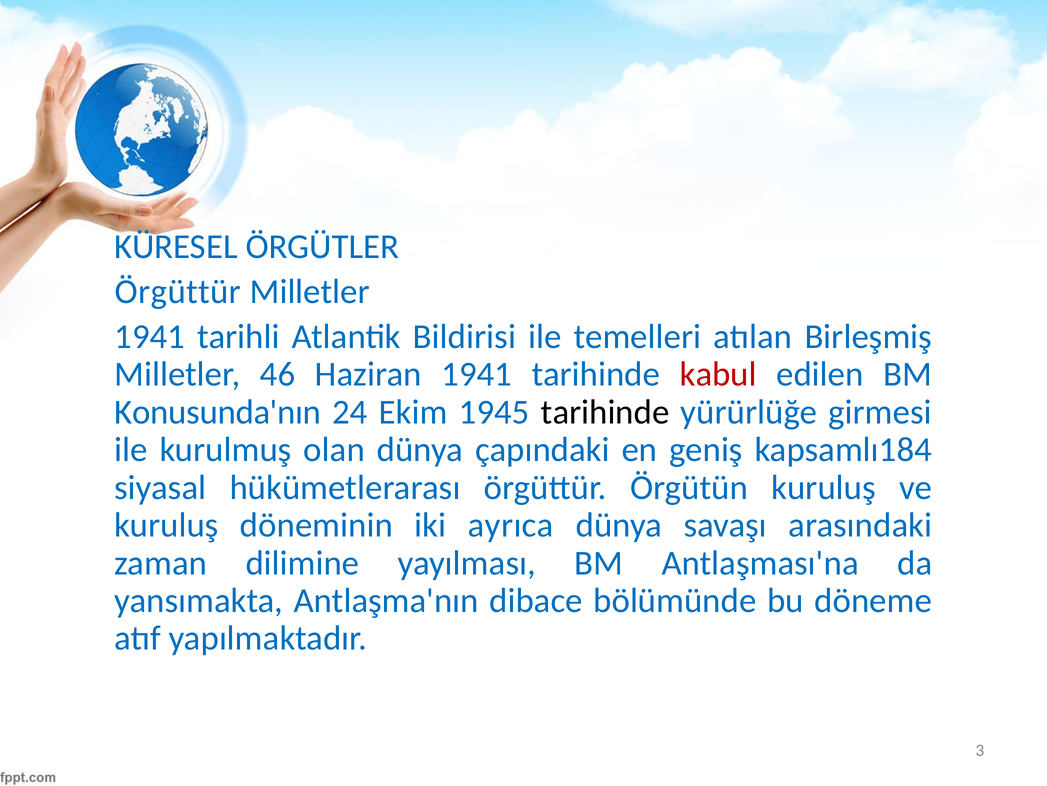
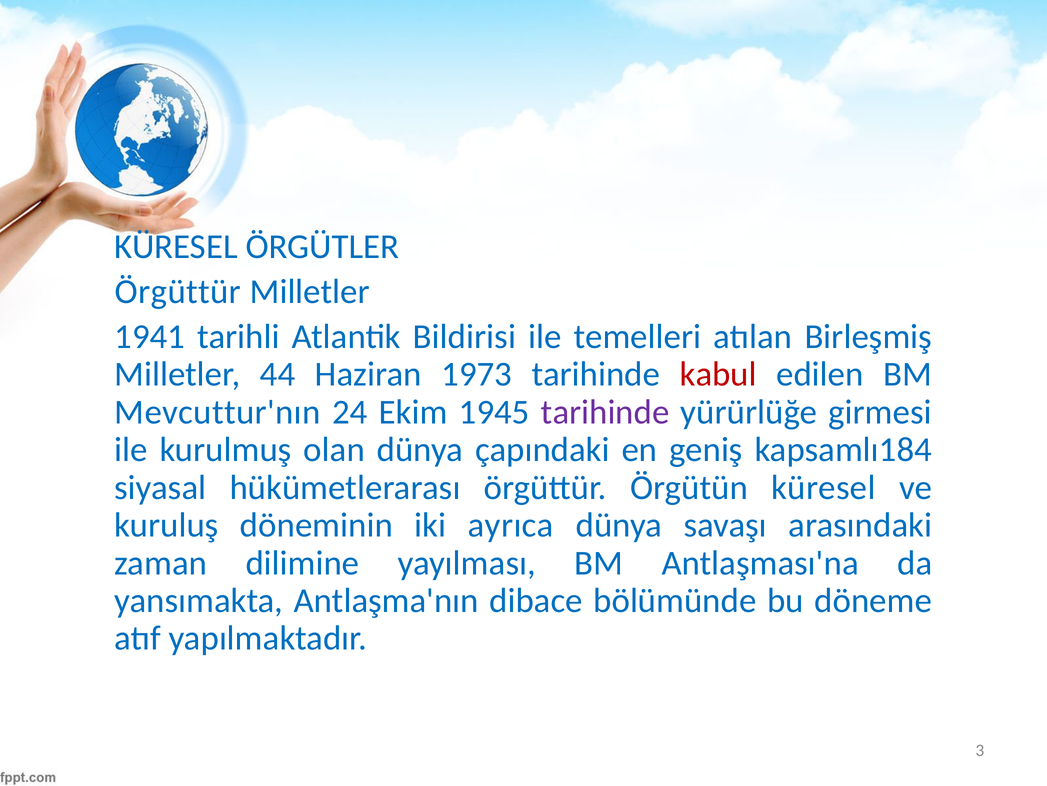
46: 46 -> 44 (278, 374)
Haziran 1941: 1941 -> 1973 (477, 374)
Konusunda'nın: Konusunda'nın -> Mevcuttur'nın (217, 412)
tarihinde colour: black -> purple (605, 412)
Örgütün kuruluş: kuruluş -> küresel (823, 487)
